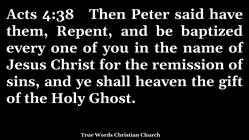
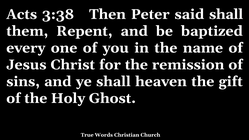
4:38: 4:38 -> 3:38 (58, 14)
said have: have -> shall (226, 14)
